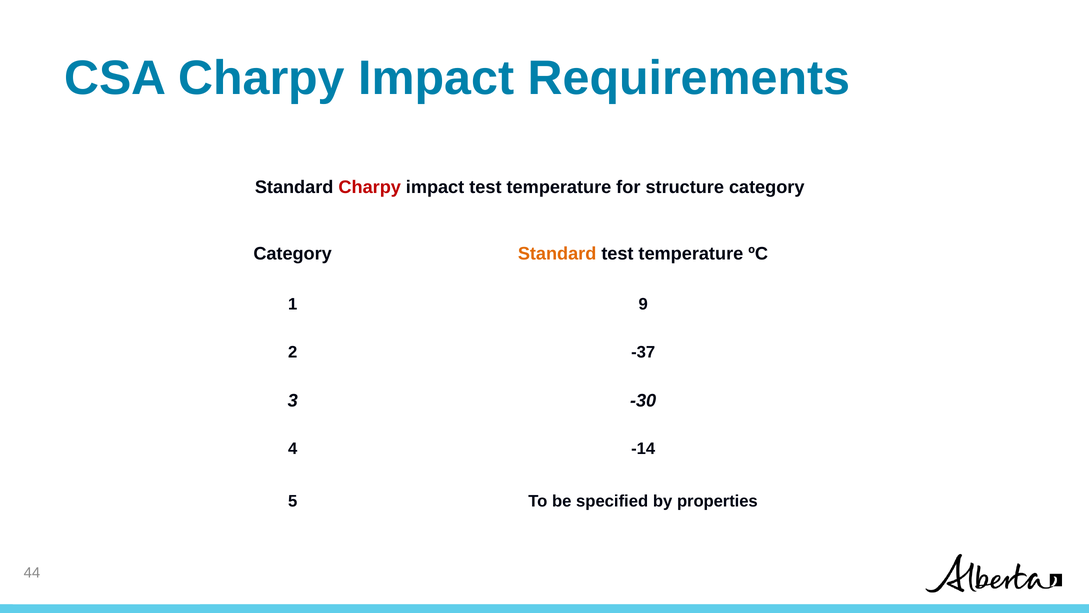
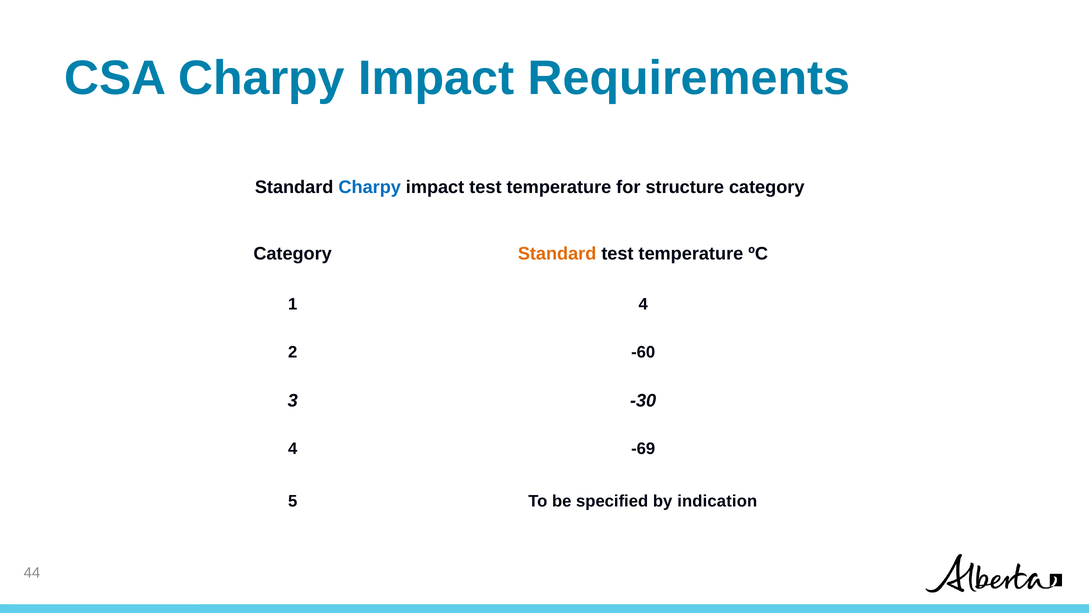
Charpy colour: red -> blue (370, 187)
1 9: 9 -> 4 (643, 304)
-37: -37 -> -60 (643, 352)
-14: -14 -> -69 (643, 449)
properties: properties -> indication (717, 501)
